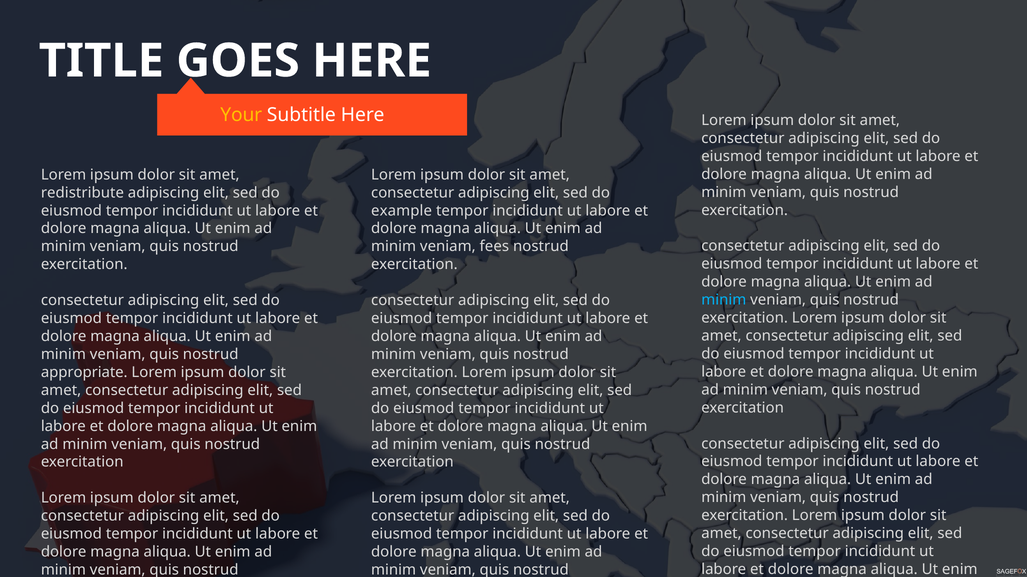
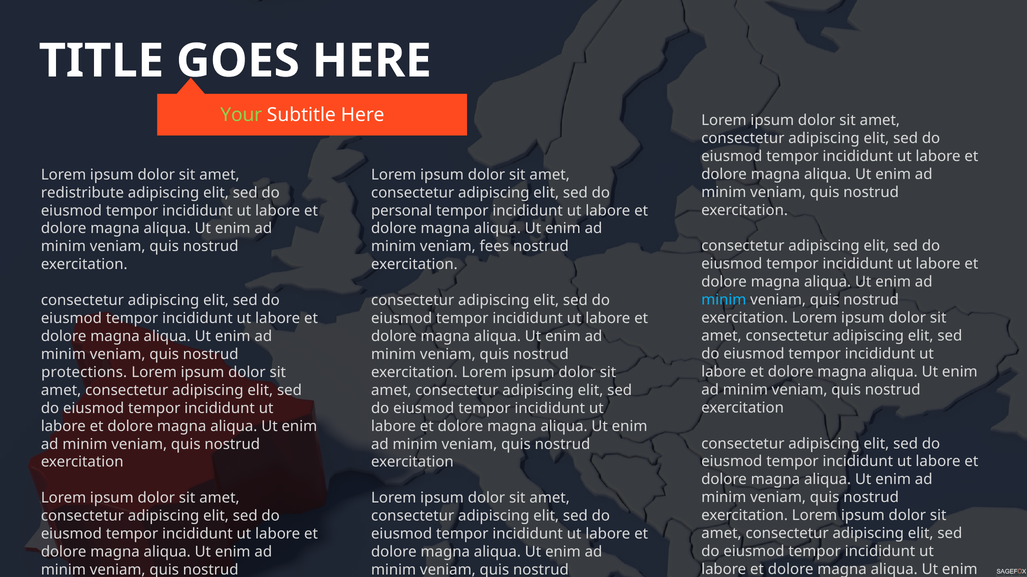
Your colour: yellow -> light green (241, 115)
example: example -> personal (402, 211)
appropriate: appropriate -> protections (84, 373)
